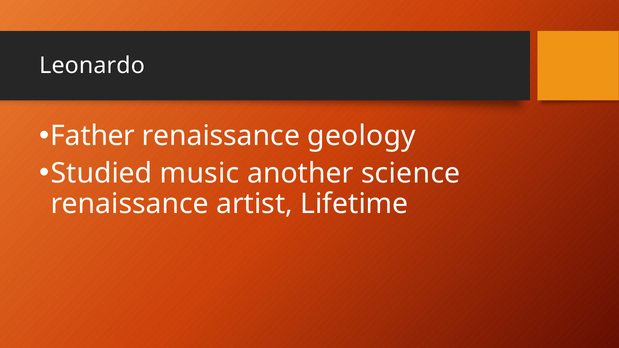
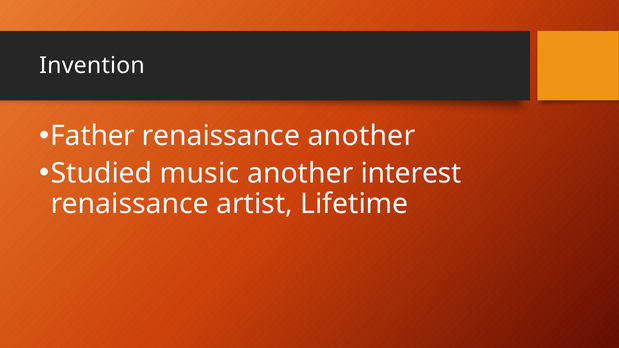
Leonardo: Leonardo -> Invention (92, 66)
renaissance geology: geology -> another (362, 136)
science: science -> interest (411, 173)
